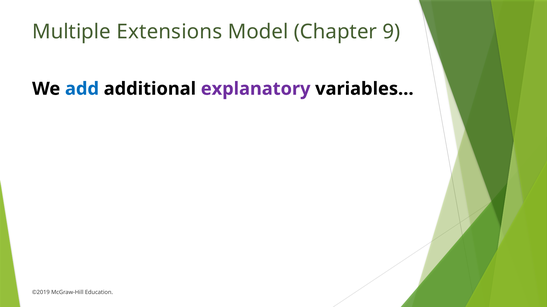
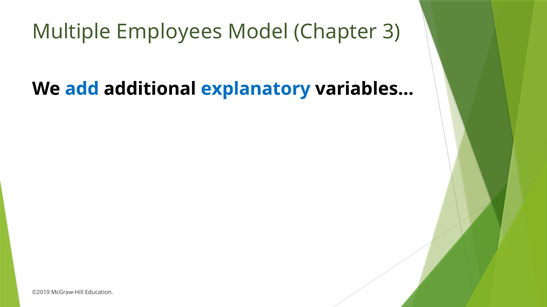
Extensions: Extensions -> Employees (169, 32)
9: 9 -> 3 (391, 32)
explanatory colour: purple -> blue (256, 89)
